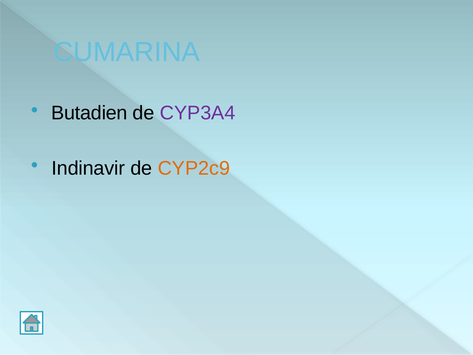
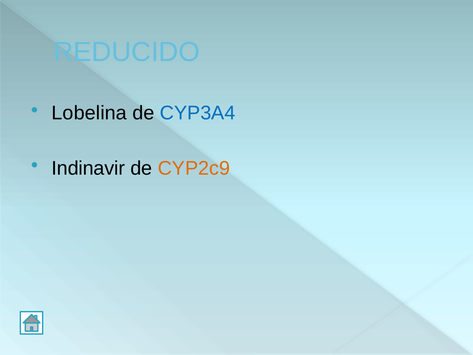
CUMARINA: CUMARINA -> REDUCIDO (127, 52)
Butadien: Butadien -> Lobelina (89, 113)
CYP3A4 colour: purple -> blue (198, 113)
